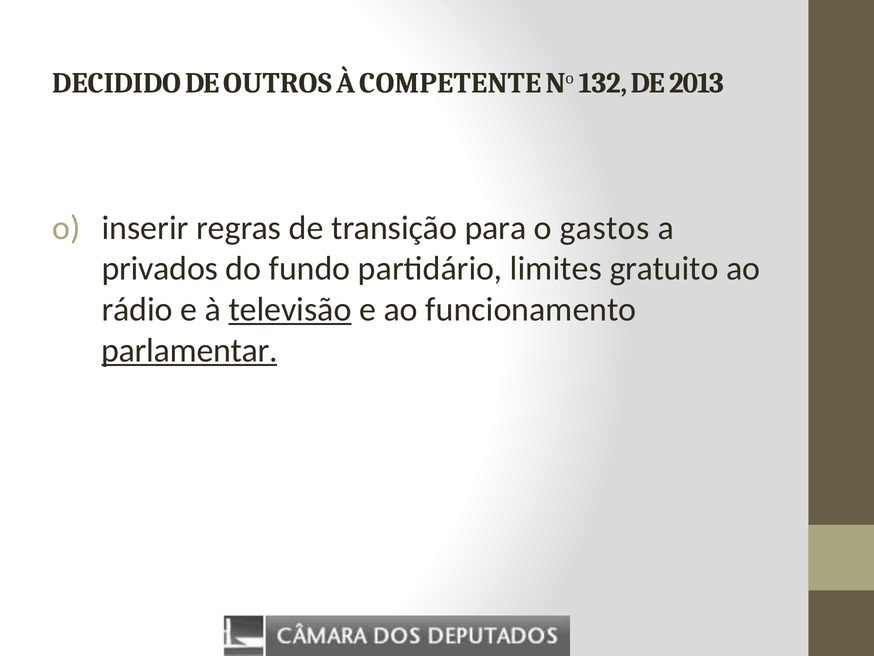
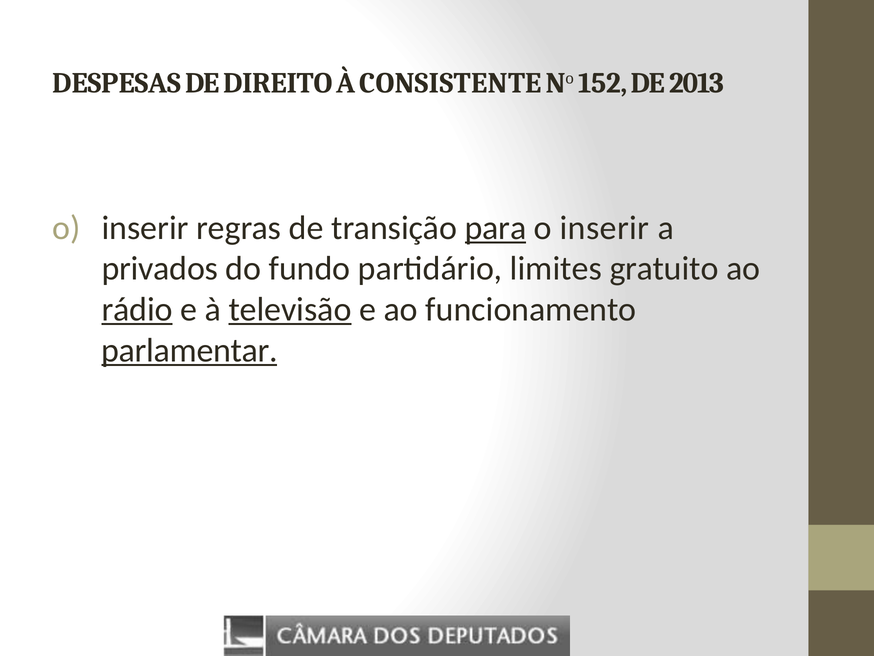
DECIDIDO: DECIDIDO -> DESPESAS (117, 83)
OUTROS: OUTROS -> DIREITO (278, 83)
COMPETENTE: COMPETENTE -> CONSISTENTE (450, 83)
132: 132 -> 152 (603, 83)
para underline: none -> present (496, 228)
gastos: gastos -> inserir (604, 228)
rádio underline: none -> present (137, 309)
